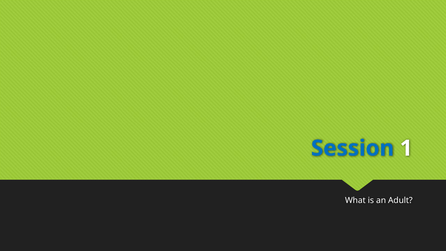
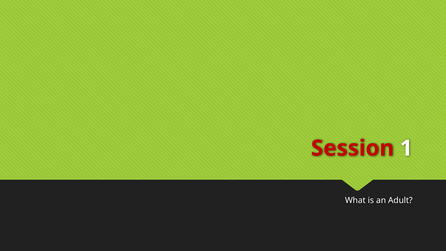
Session colour: blue -> red (353, 148)
